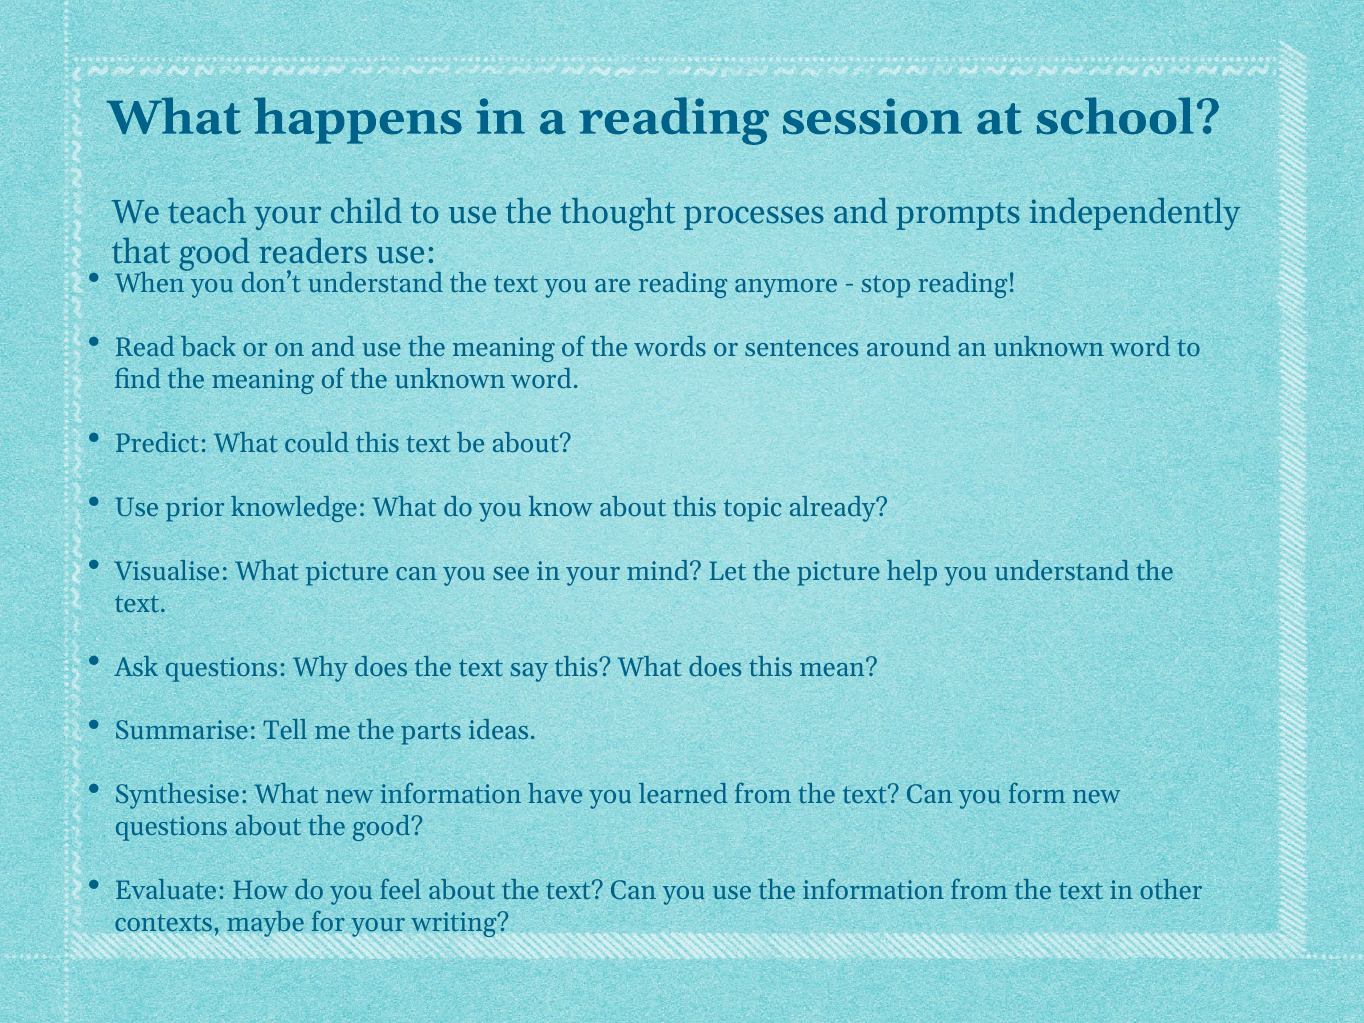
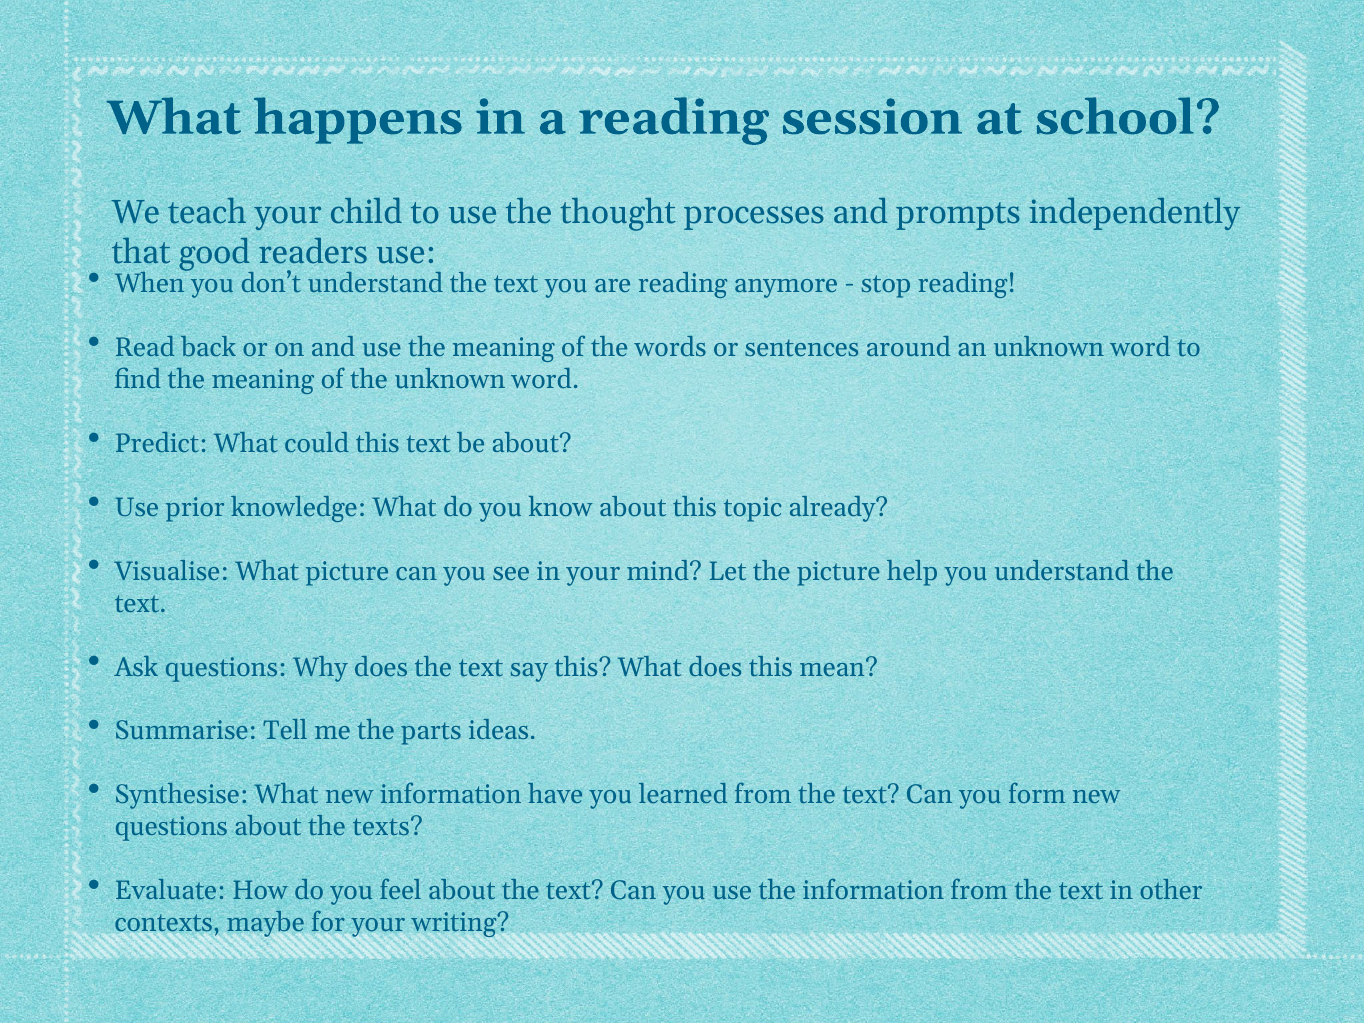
the good: good -> texts (388, 827)
